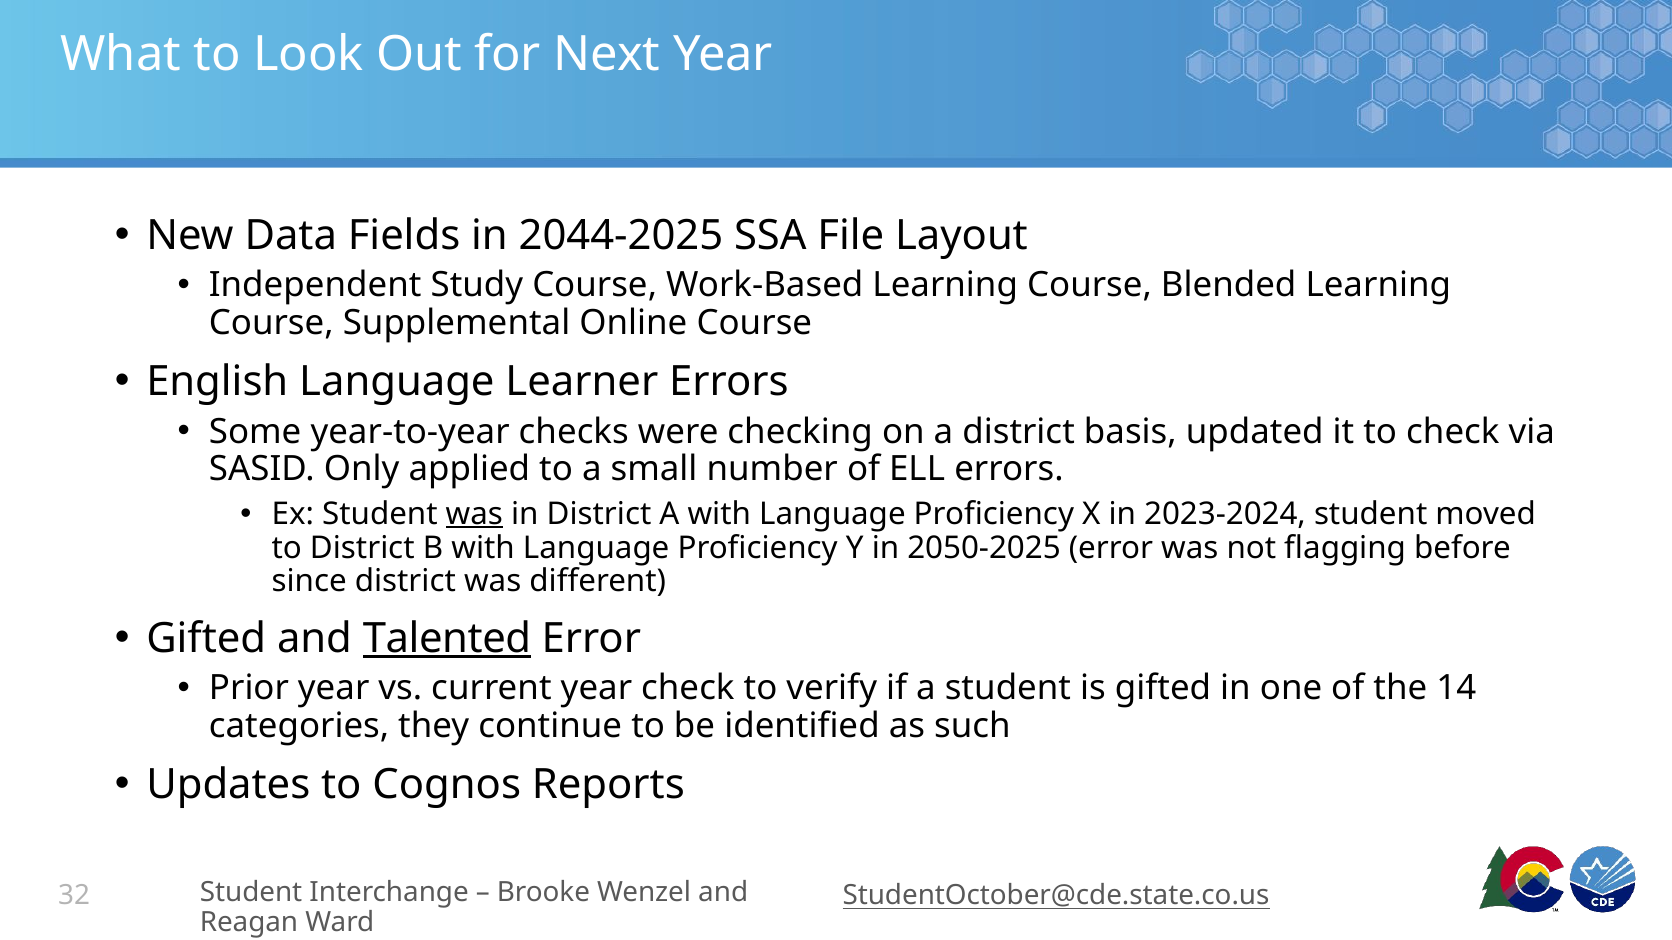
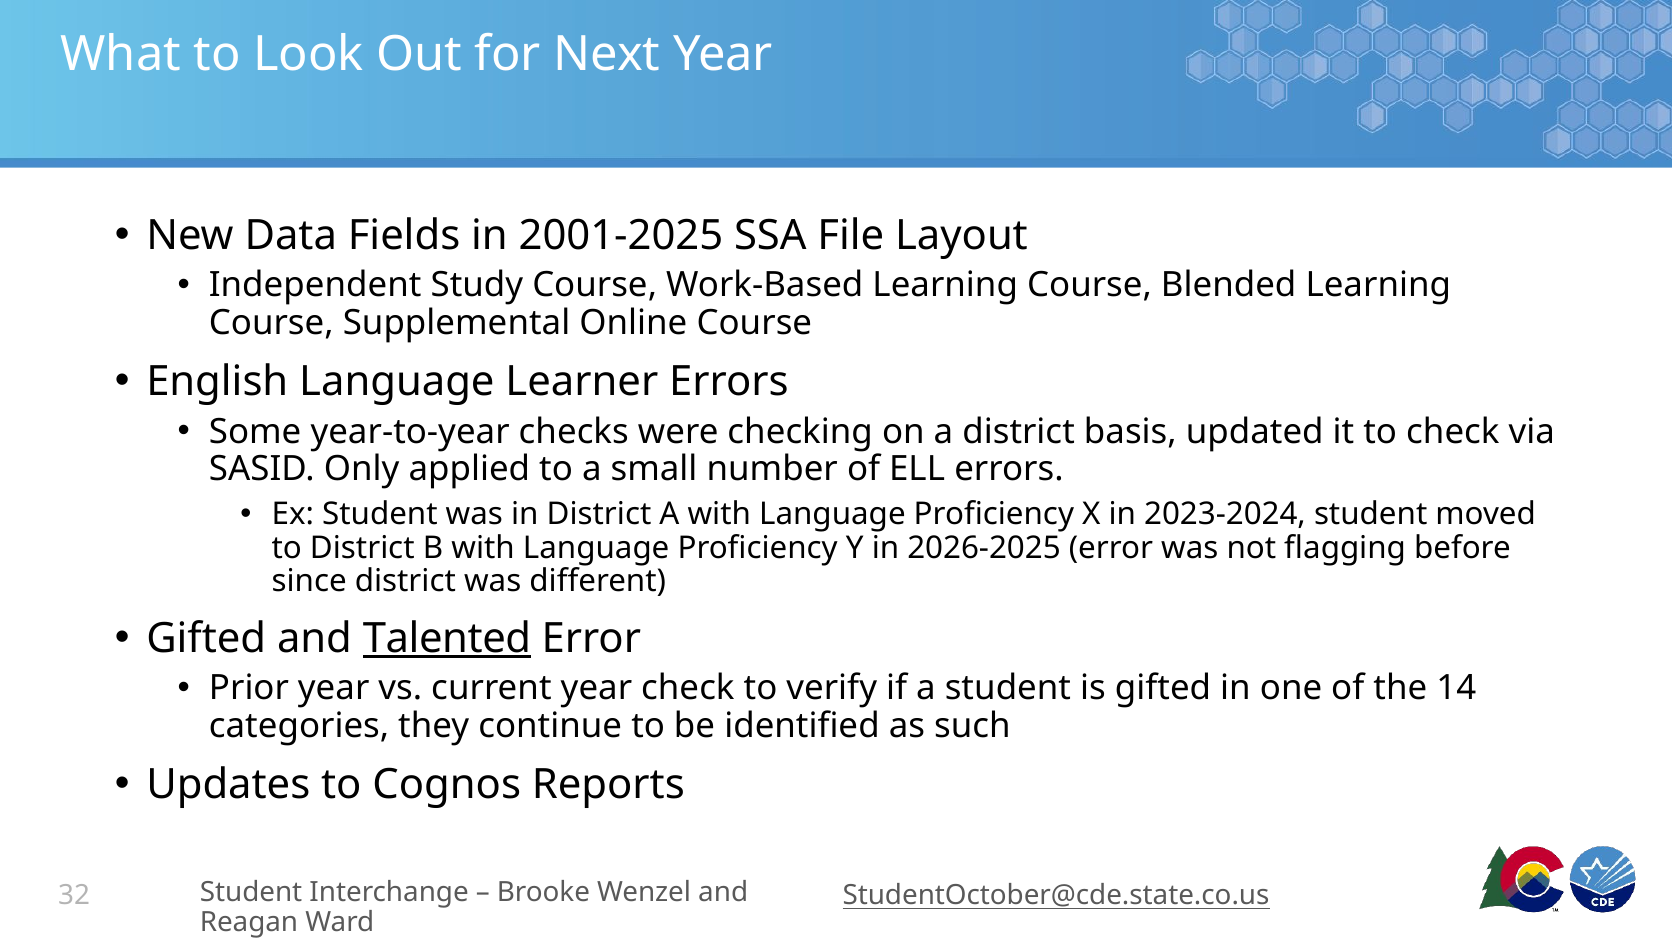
2044-2025: 2044-2025 -> 2001-2025 (621, 236)
was underline: present -> none (474, 514)
2050-2025: 2050-2025 -> 2026-2025 (984, 548)
